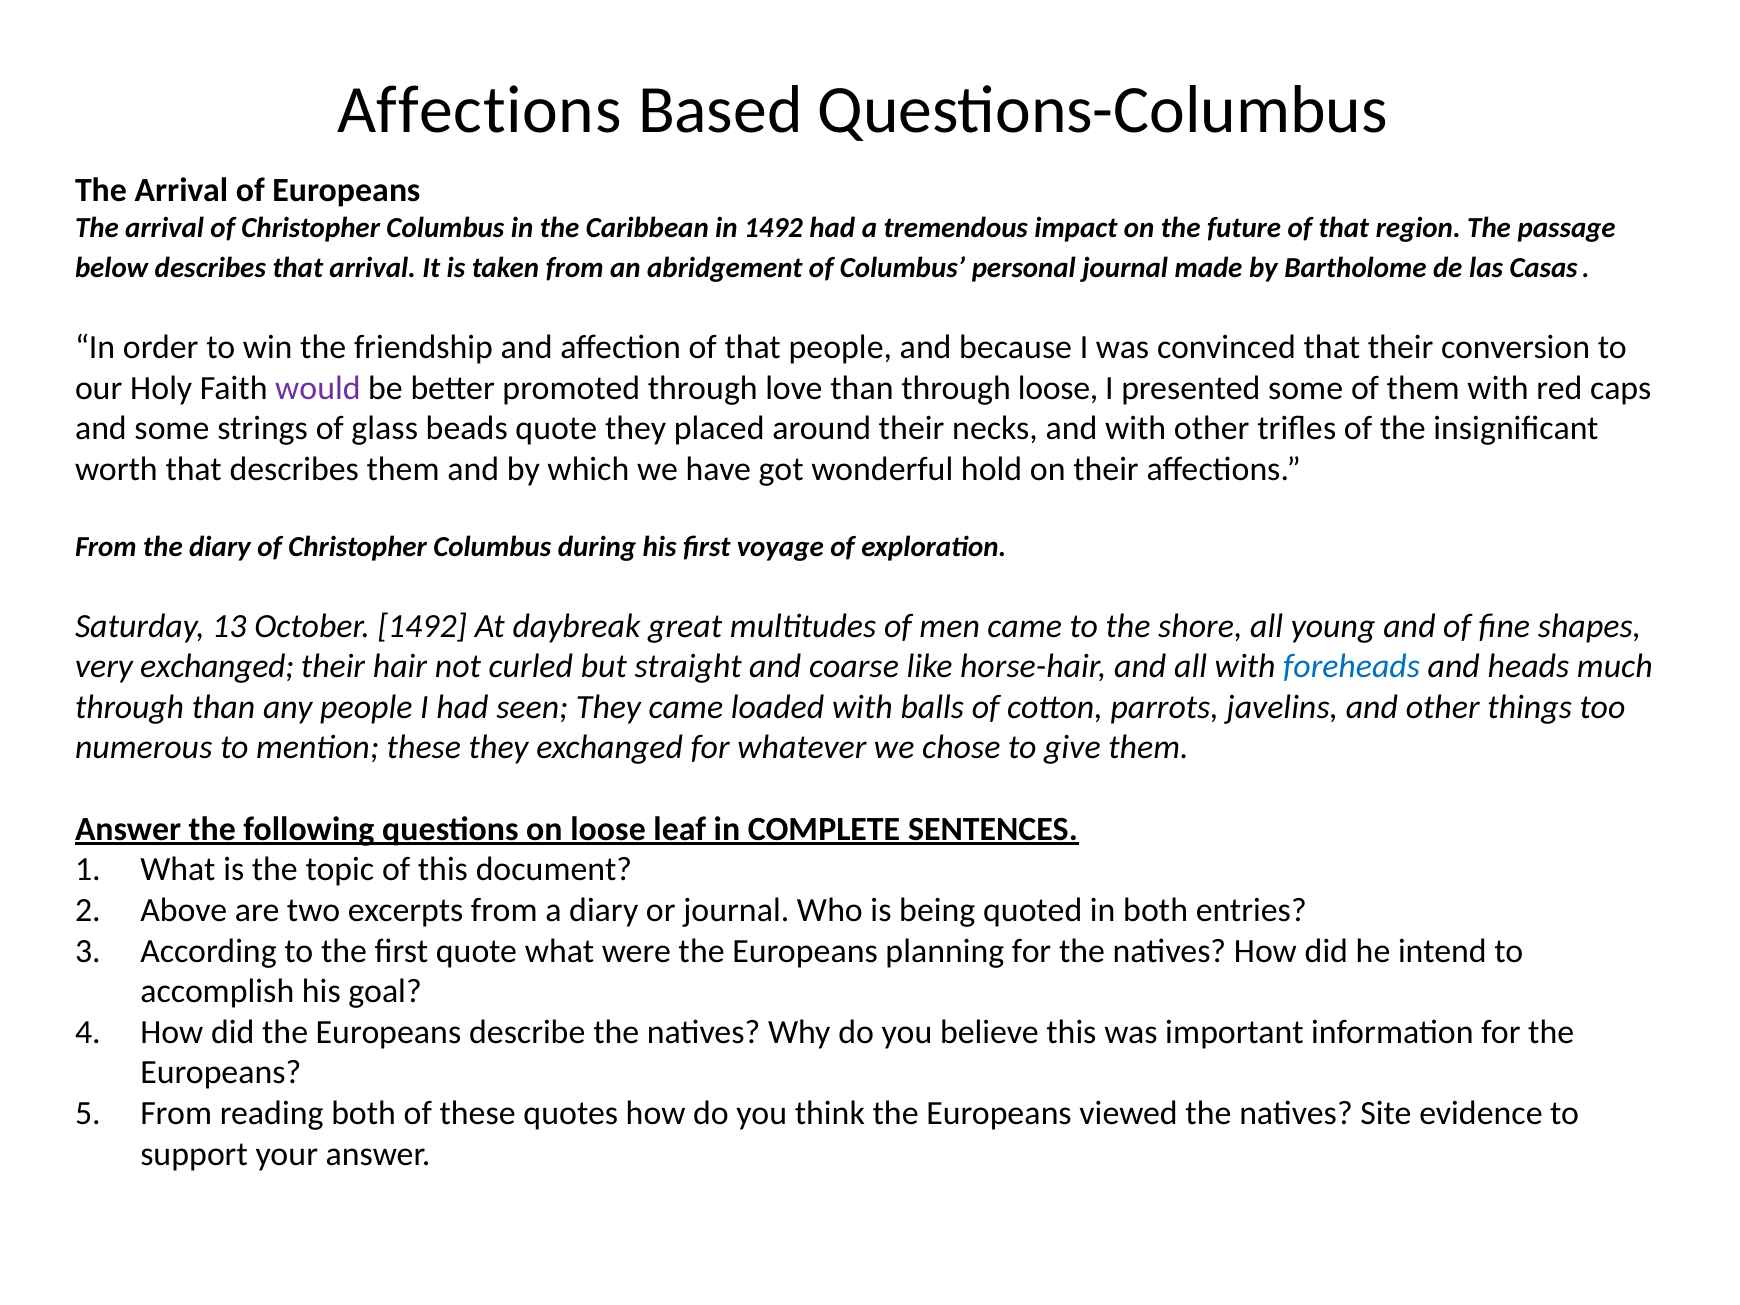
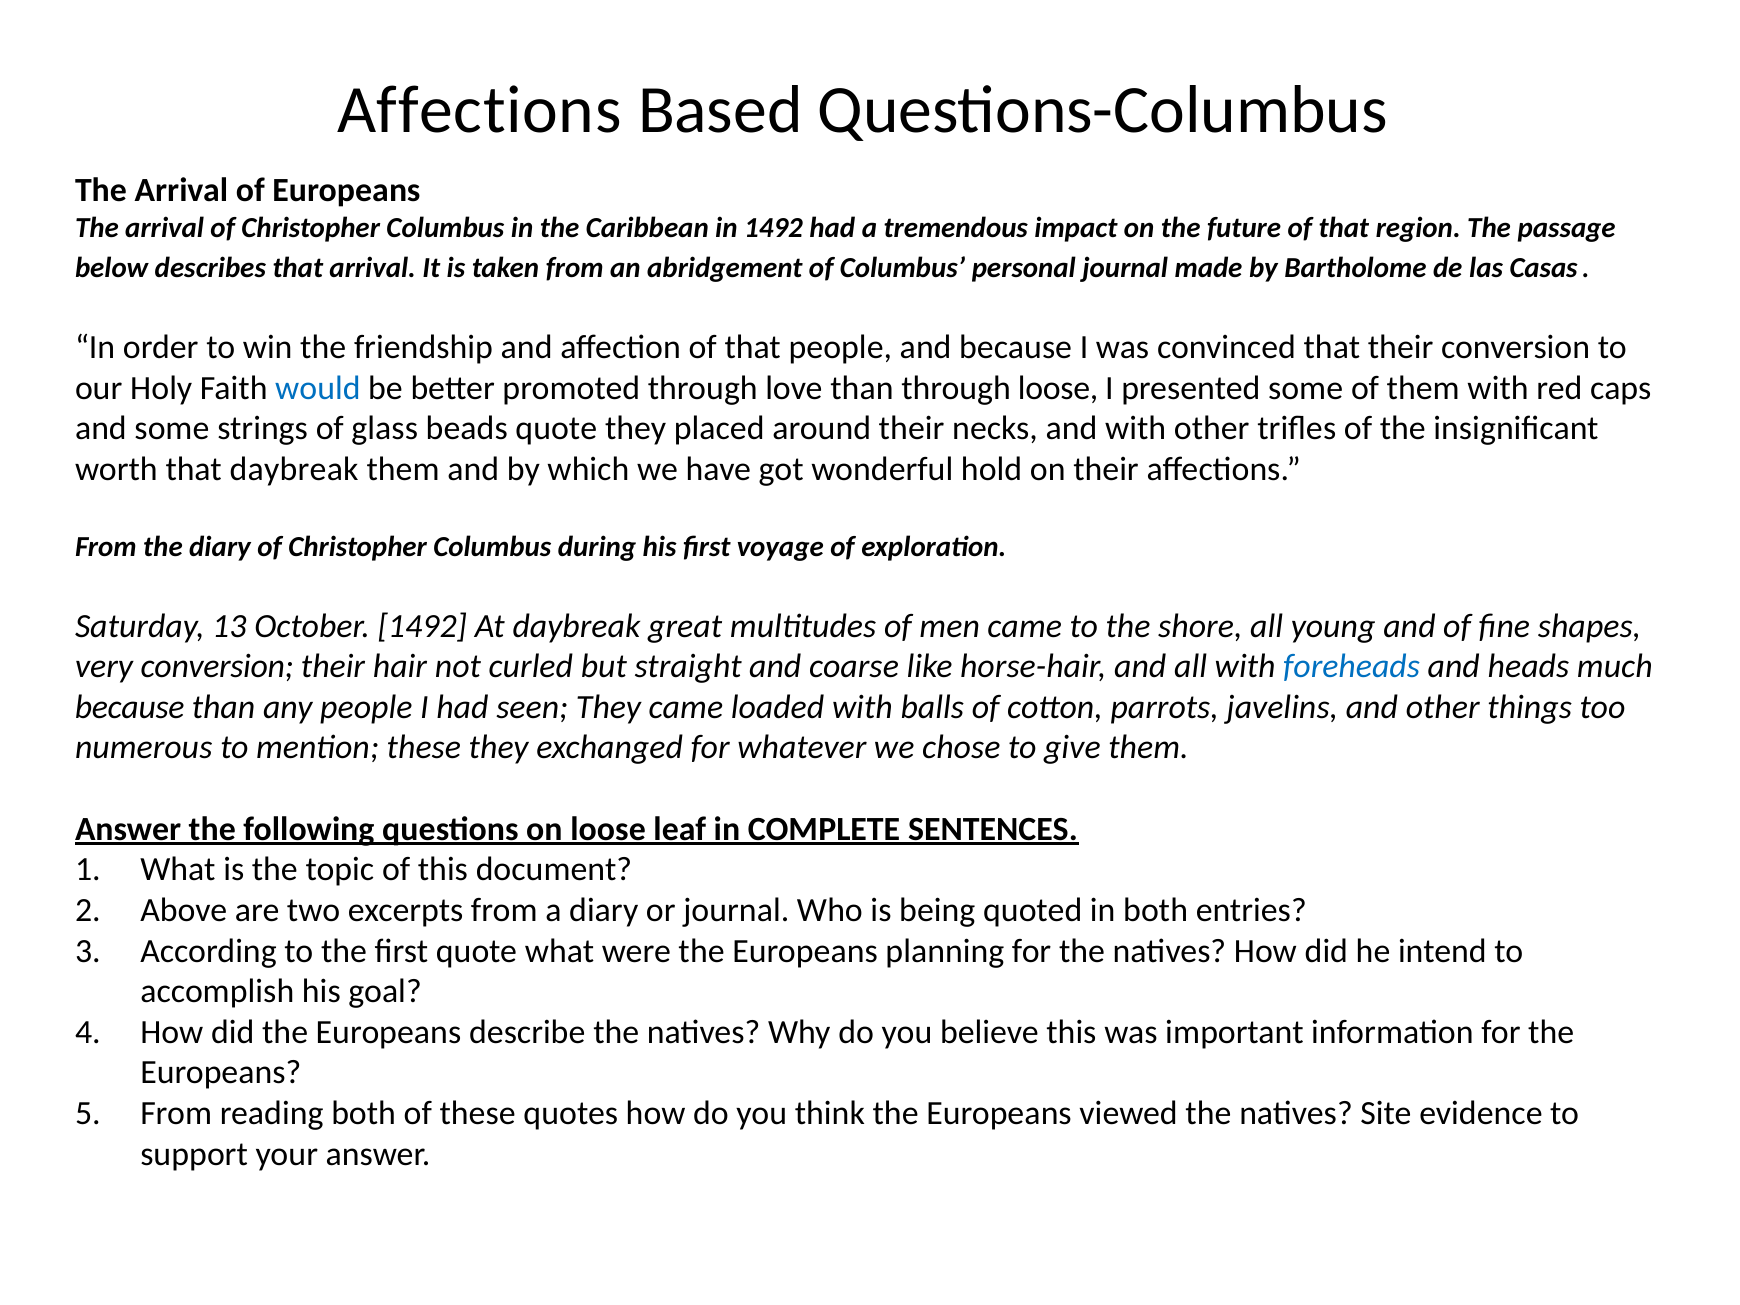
would colour: purple -> blue (318, 388)
that describes: describes -> daybreak (294, 469)
very exchanged: exchanged -> conversion (217, 666)
through: through -> because (130, 707)
